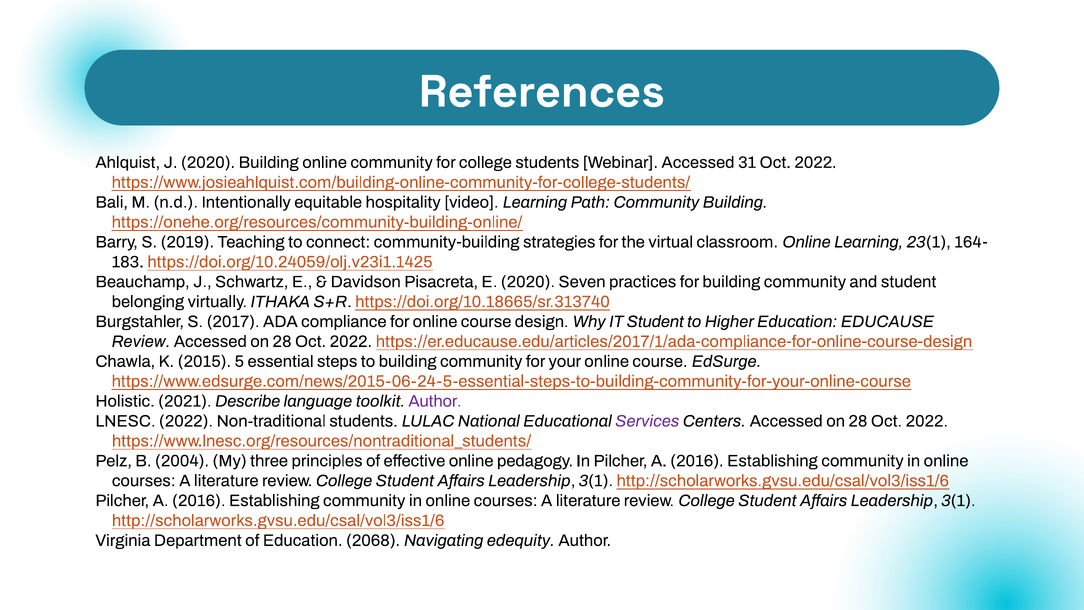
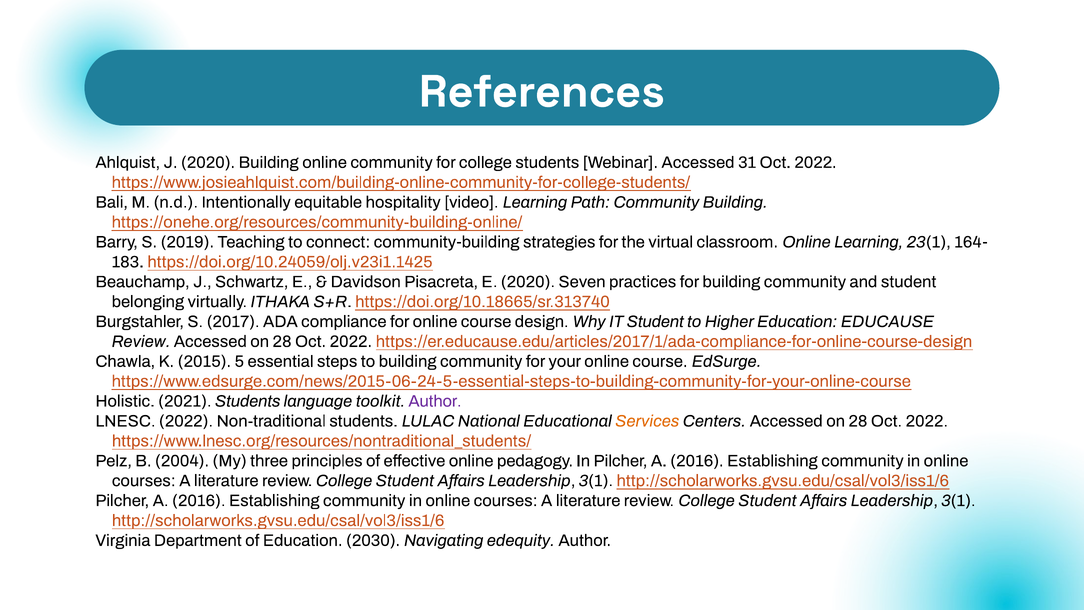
2021 Describe: Describe -> Students (248, 401)
Services colour: purple -> orange (647, 421)
2068: 2068 -> 2030 (373, 540)
